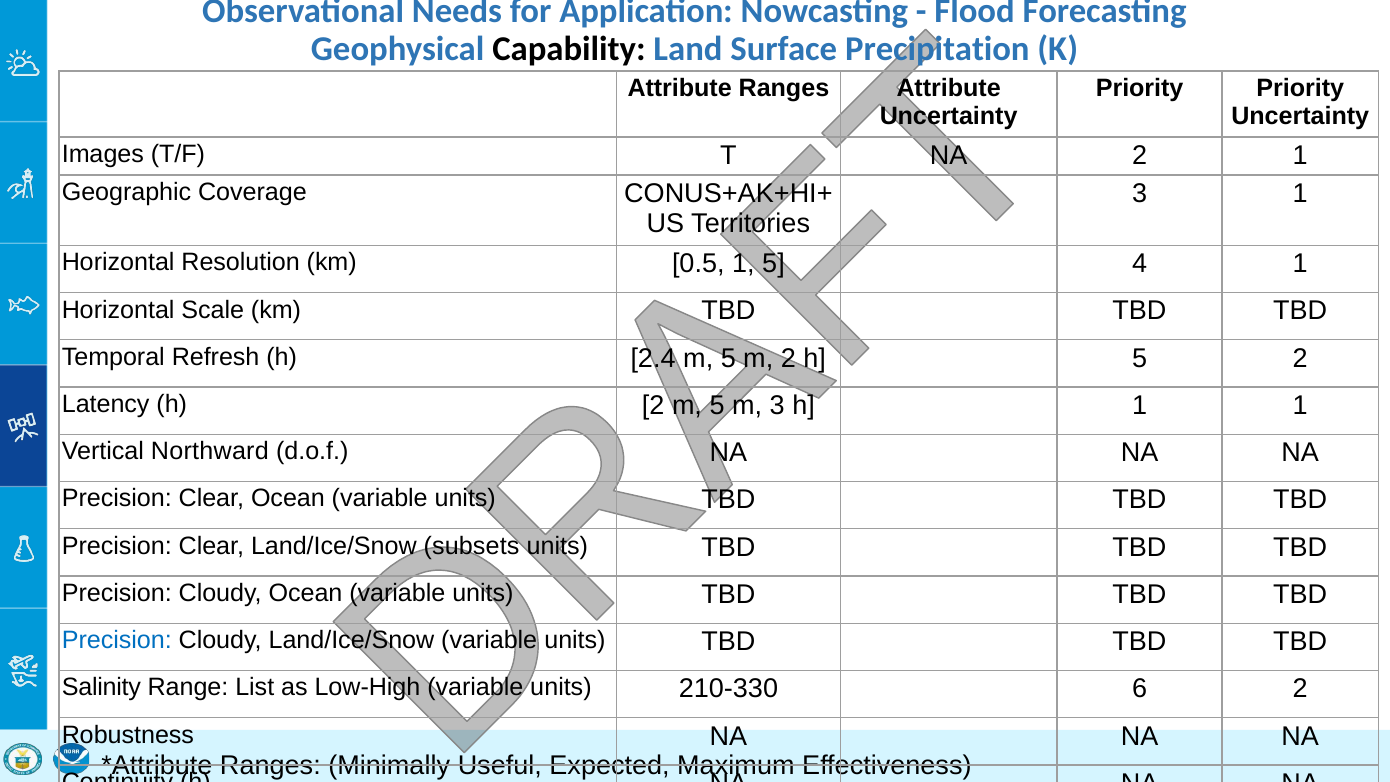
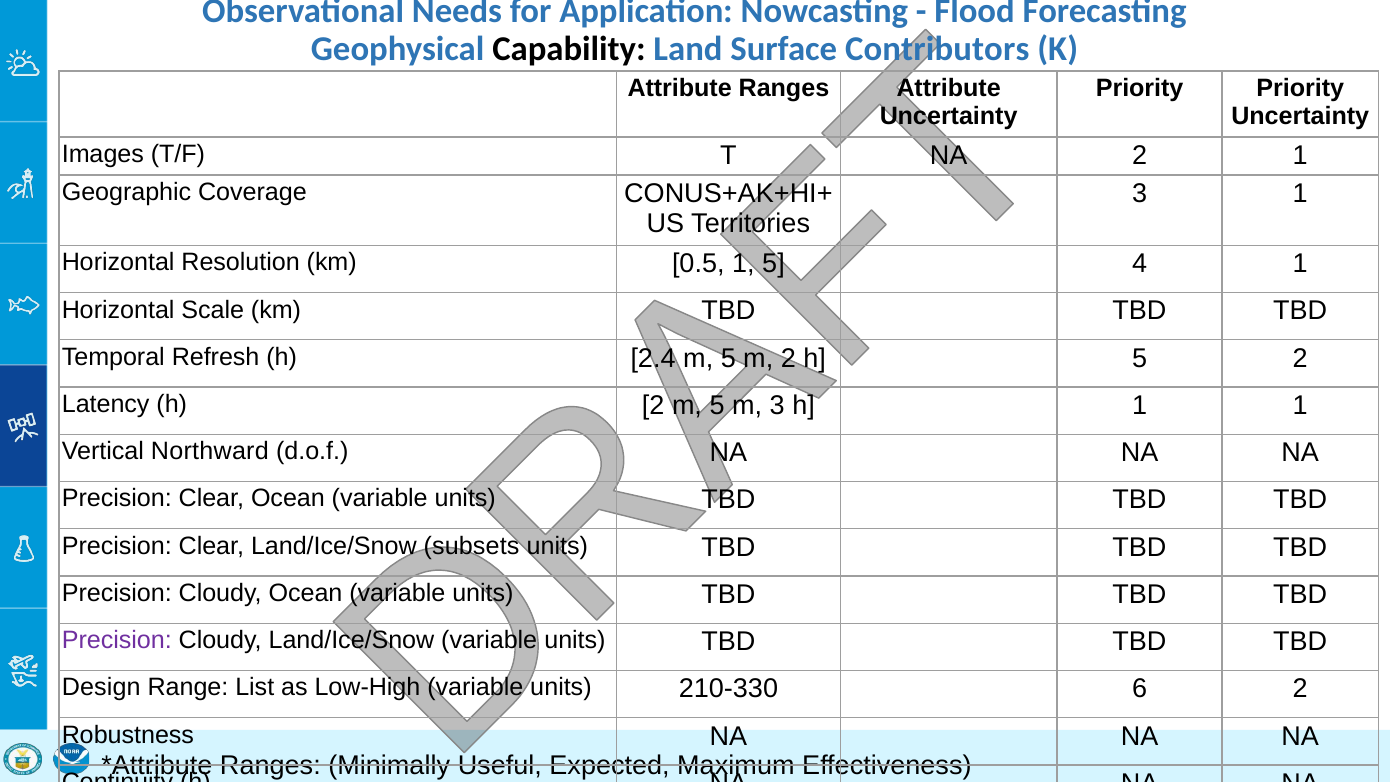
Precipitation: Precipitation -> Contributors (937, 49)
Precision colour: blue -> purple (117, 640)
Salinity: Salinity -> Design (101, 688)
